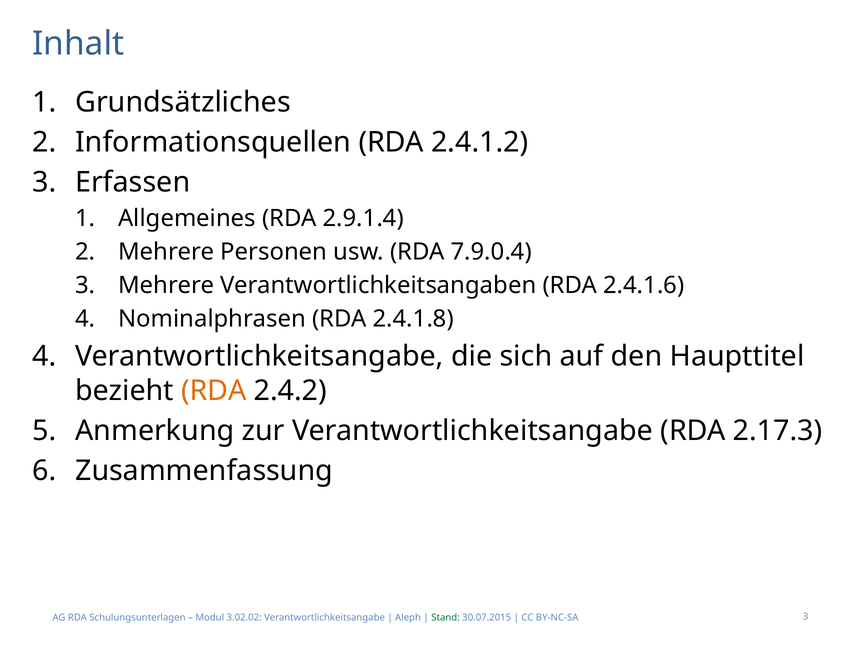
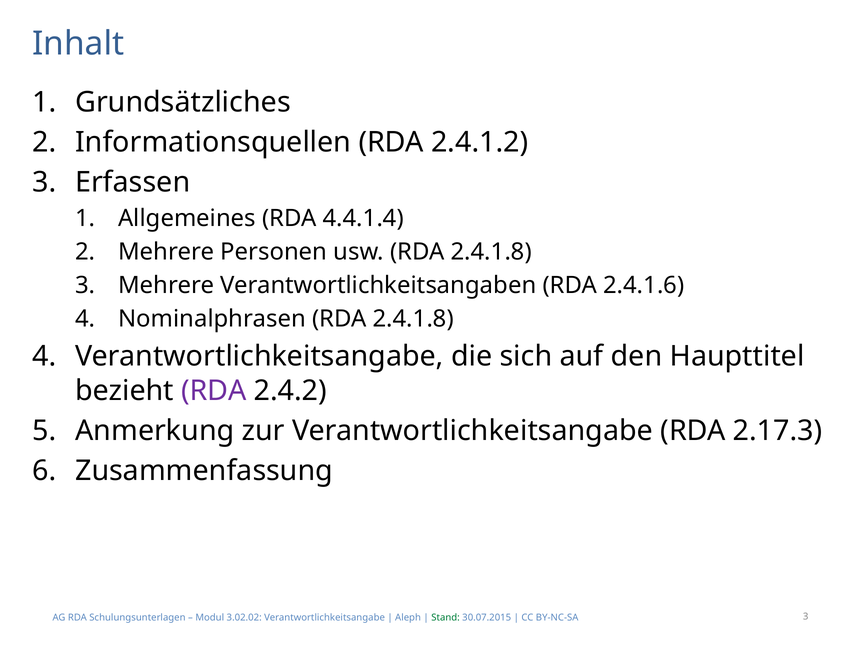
2.9.1.4: 2.9.1.4 -> 4.4.1.4 (363, 218)
usw RDA 7.9.0.4: 7.9.0.4 -> 2.4.1.8 (491, 252)
RDA colour: orange -> purple (214, 391)
